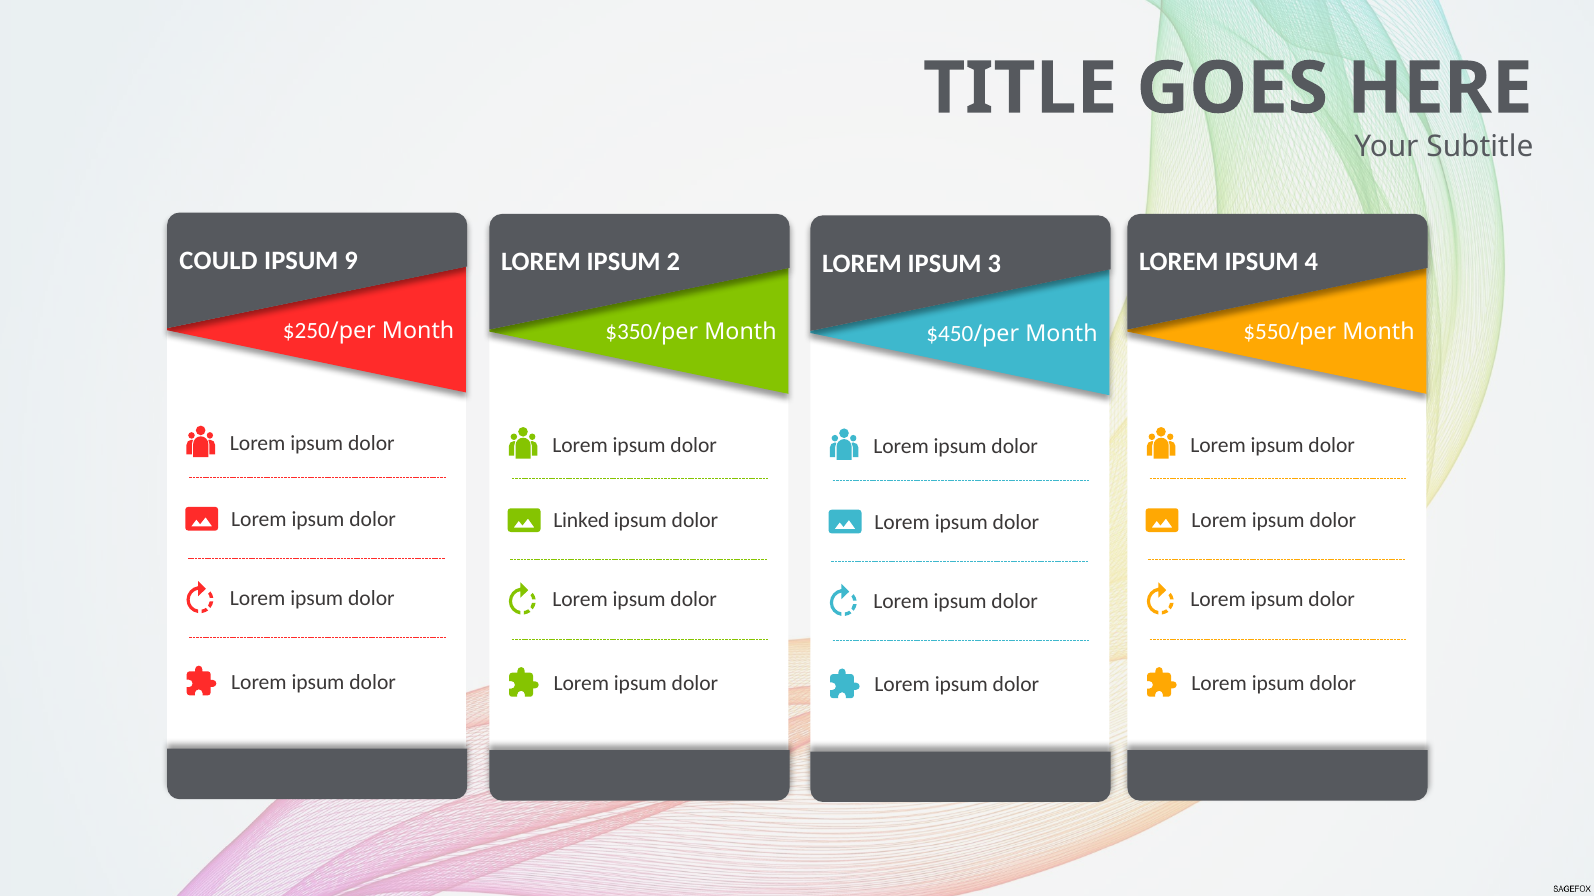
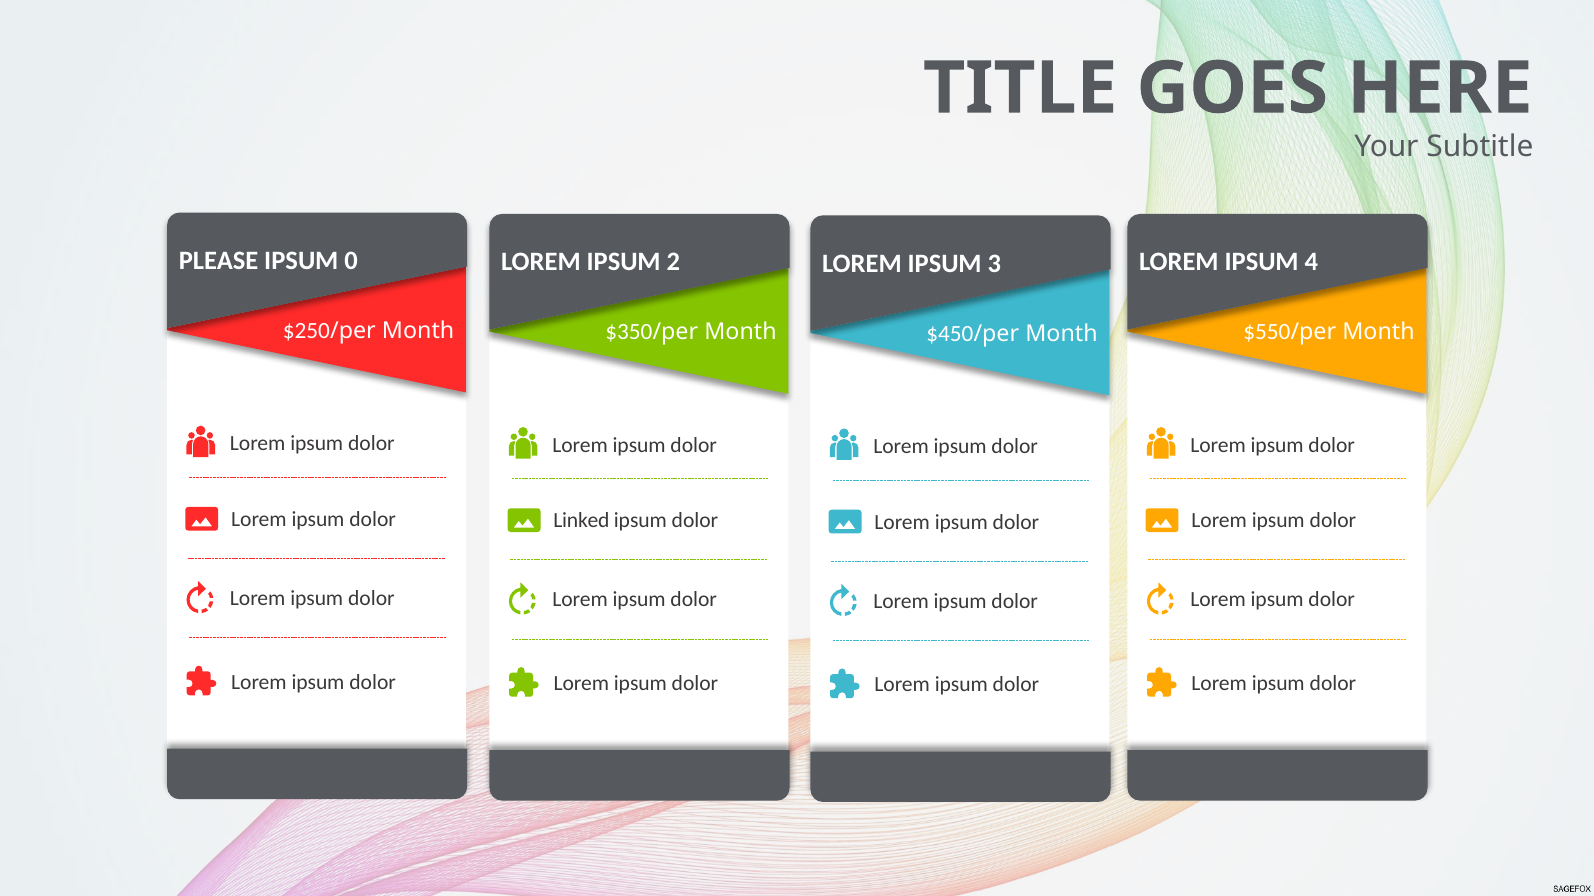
COULD: COULD -> PLEASE (219, 261)
9: 9 -> 0 (351, 261)
